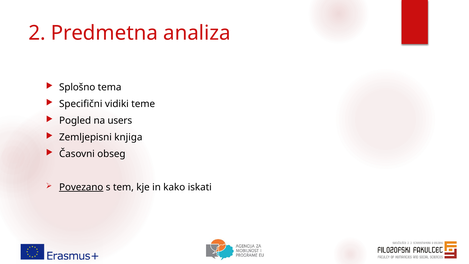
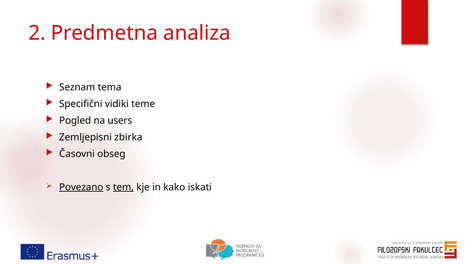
Splošno: Splošno -> Seznam (77, 87)
knjiga: knjiga -> zbirka (128, 137)
tem underline: none -> present (123, 187)
